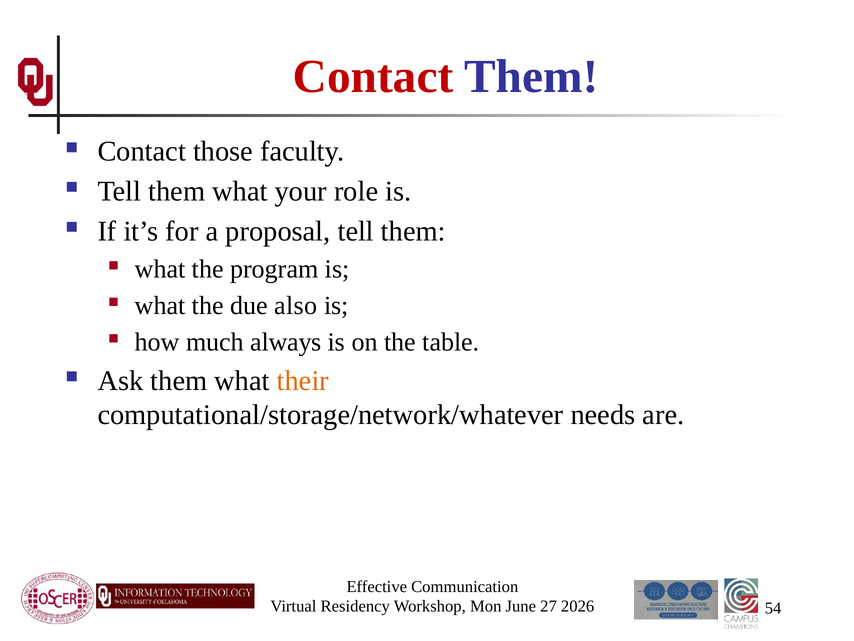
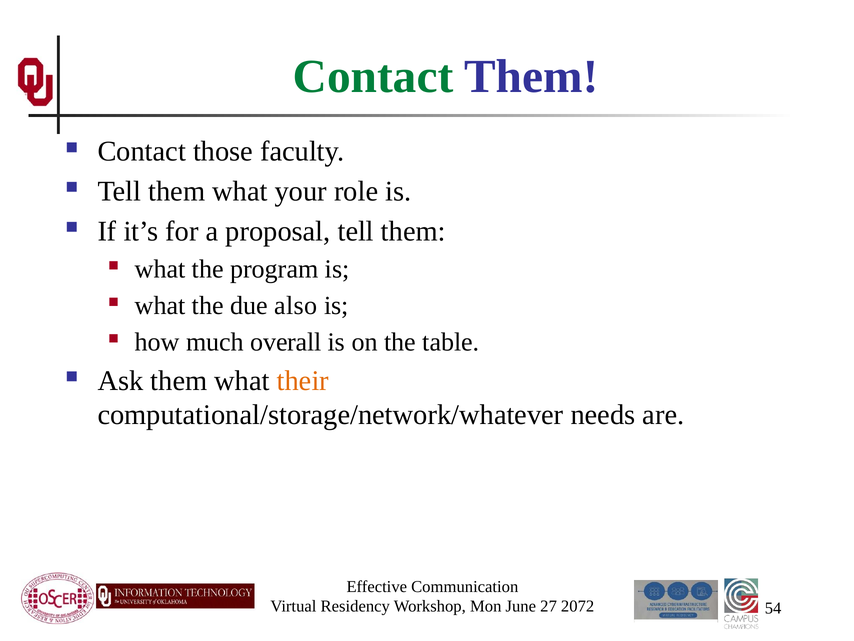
Contact colour: red -> green (373, 77)
always: always -> overall (286, 342)
2026: 2026 -> 2072 (578, 606)
